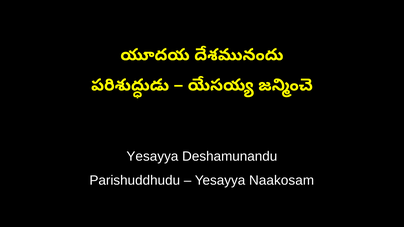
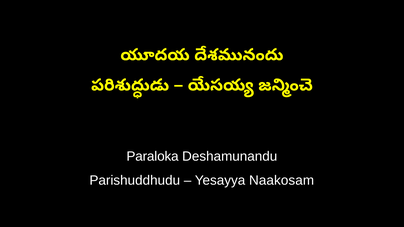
Yesayya: Yesayya -> Paraloka (153, 156)
